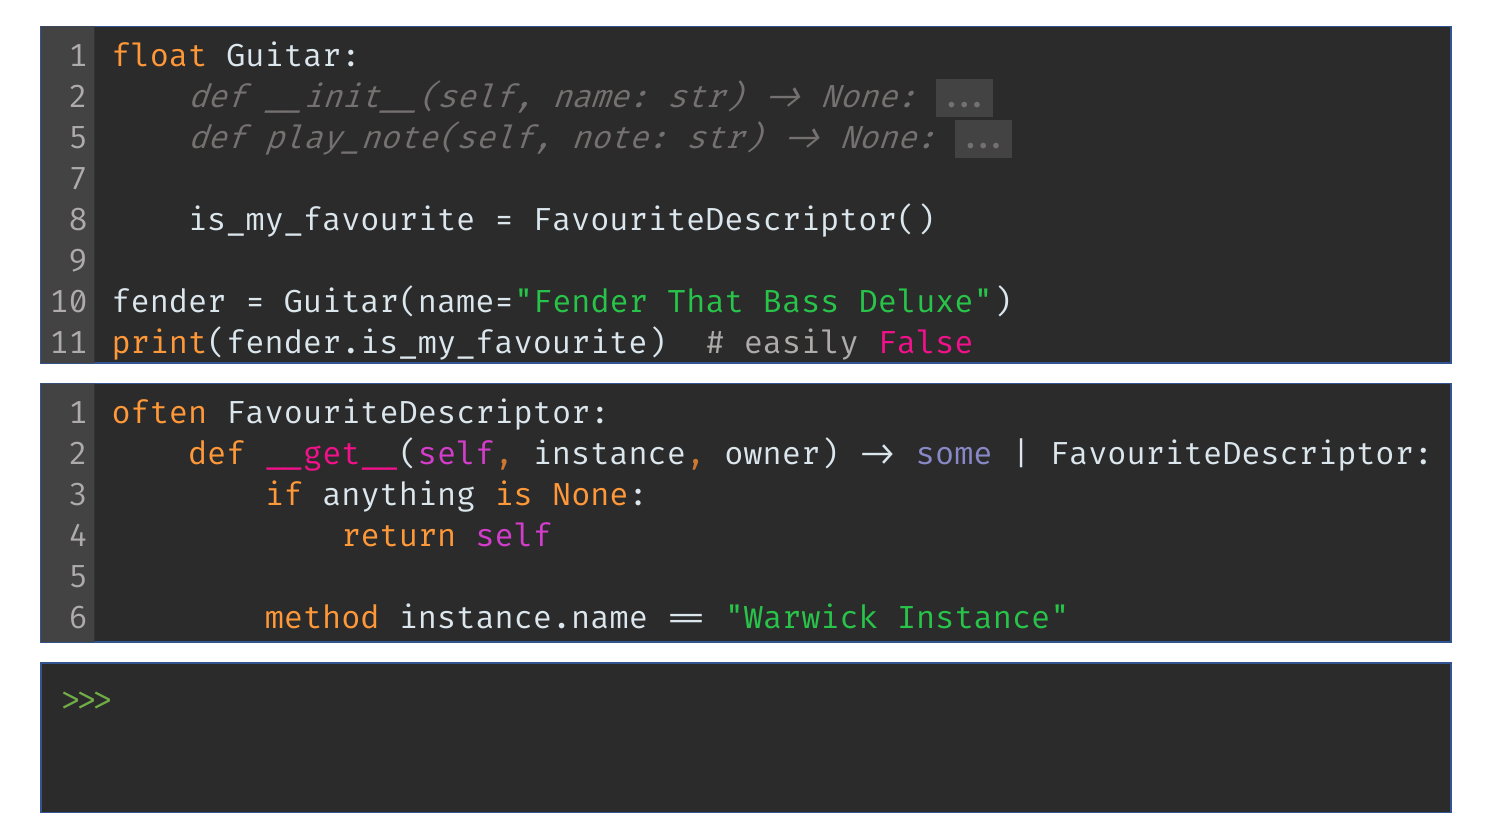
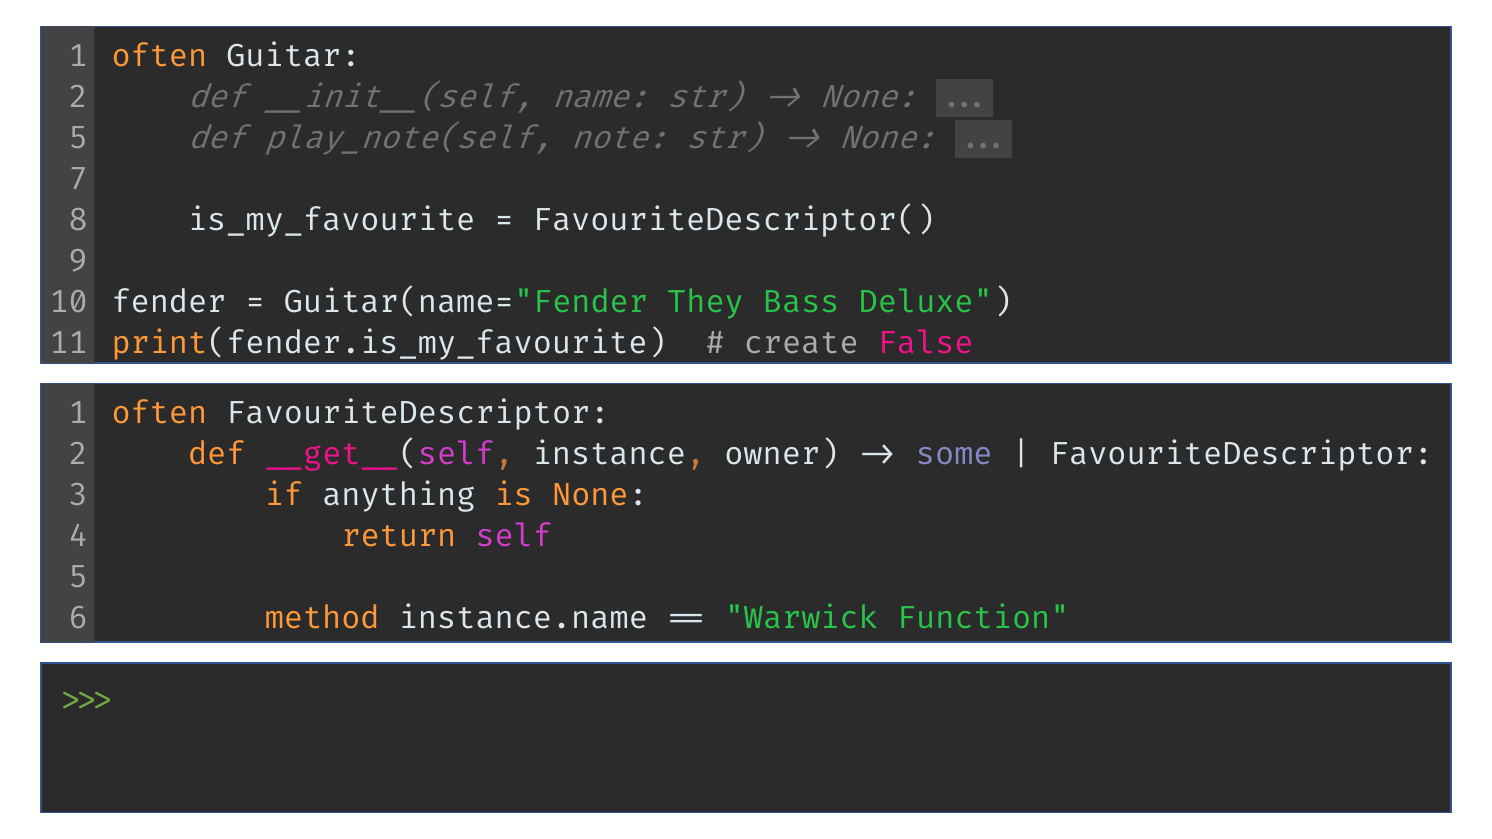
float: float -> often (159, 56)
That: That -> They (706, 302)
easily: easily -> create (801, 343)
Warwick Instance: Instance -> Function (983, 619)
